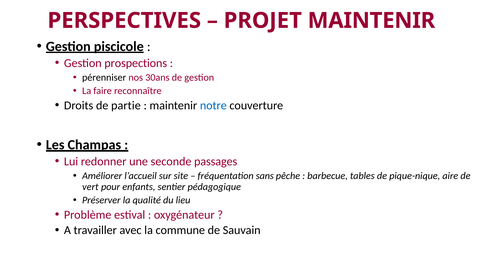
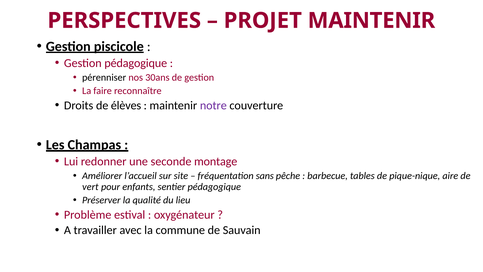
Gestion prospections: prospections -> pédagogique (136, 63)
partie: partie -> élèves (126, 105)
notre colour: blue -> purple (213, 105)
passages: passages -> montage (216, 161)
